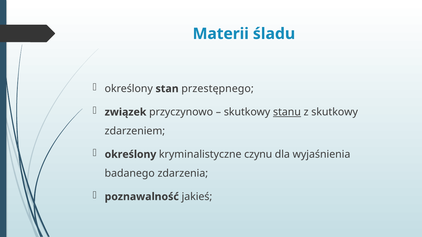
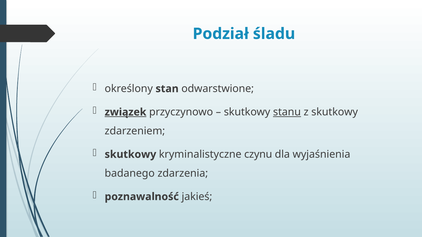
Materii: Materii -> Podział (221, 34)
przestępnego: przestępnego -> odwarstwione (218, 89)
związek underline: none -> present (126, 112)
określony: określony -> skutkowy (130, 155)
